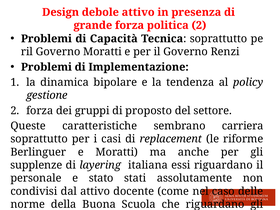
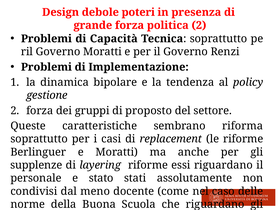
debole attivo: attivo -> poteri (138, 12)
carriera: carriera -> riforma (243, 126)
layering italiana: italiana -> riforme (148, 165)
dal attivo: attivo -> meno (95, 191)
